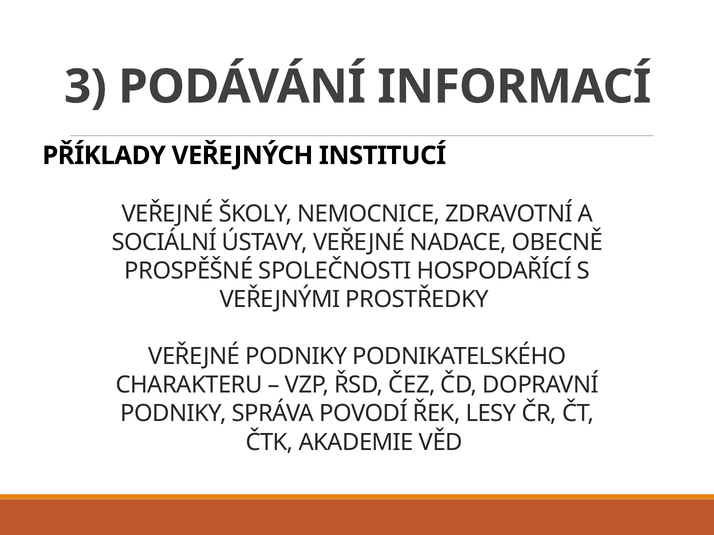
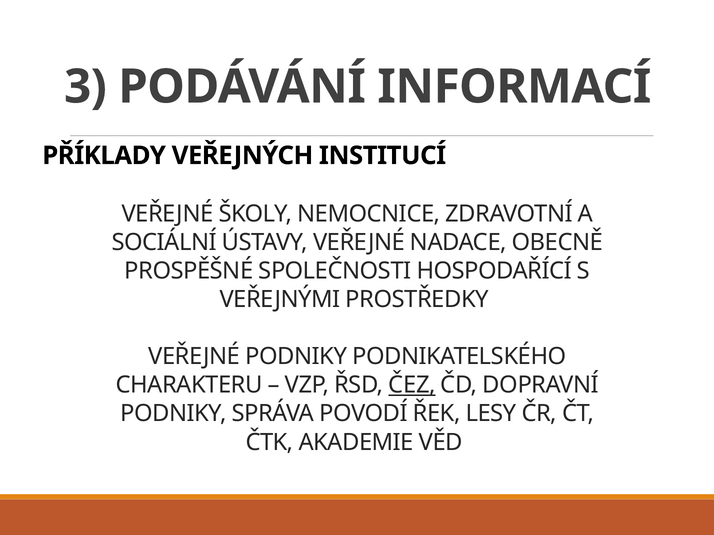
ČEZ underline: none -> present (412, 385)
